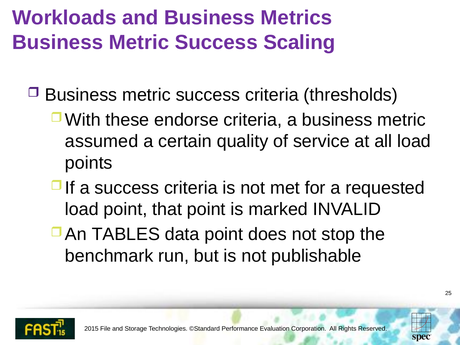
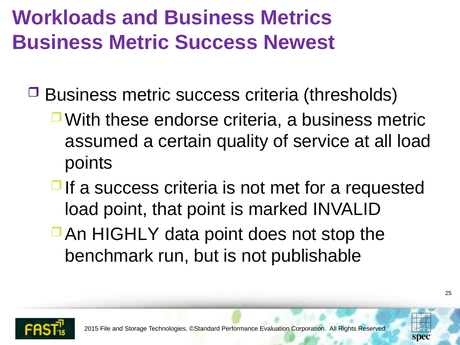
Scaling: Scaling -> Newest (299, 42)
TABLES: TABLES -> HIGHLY (126, 234)
